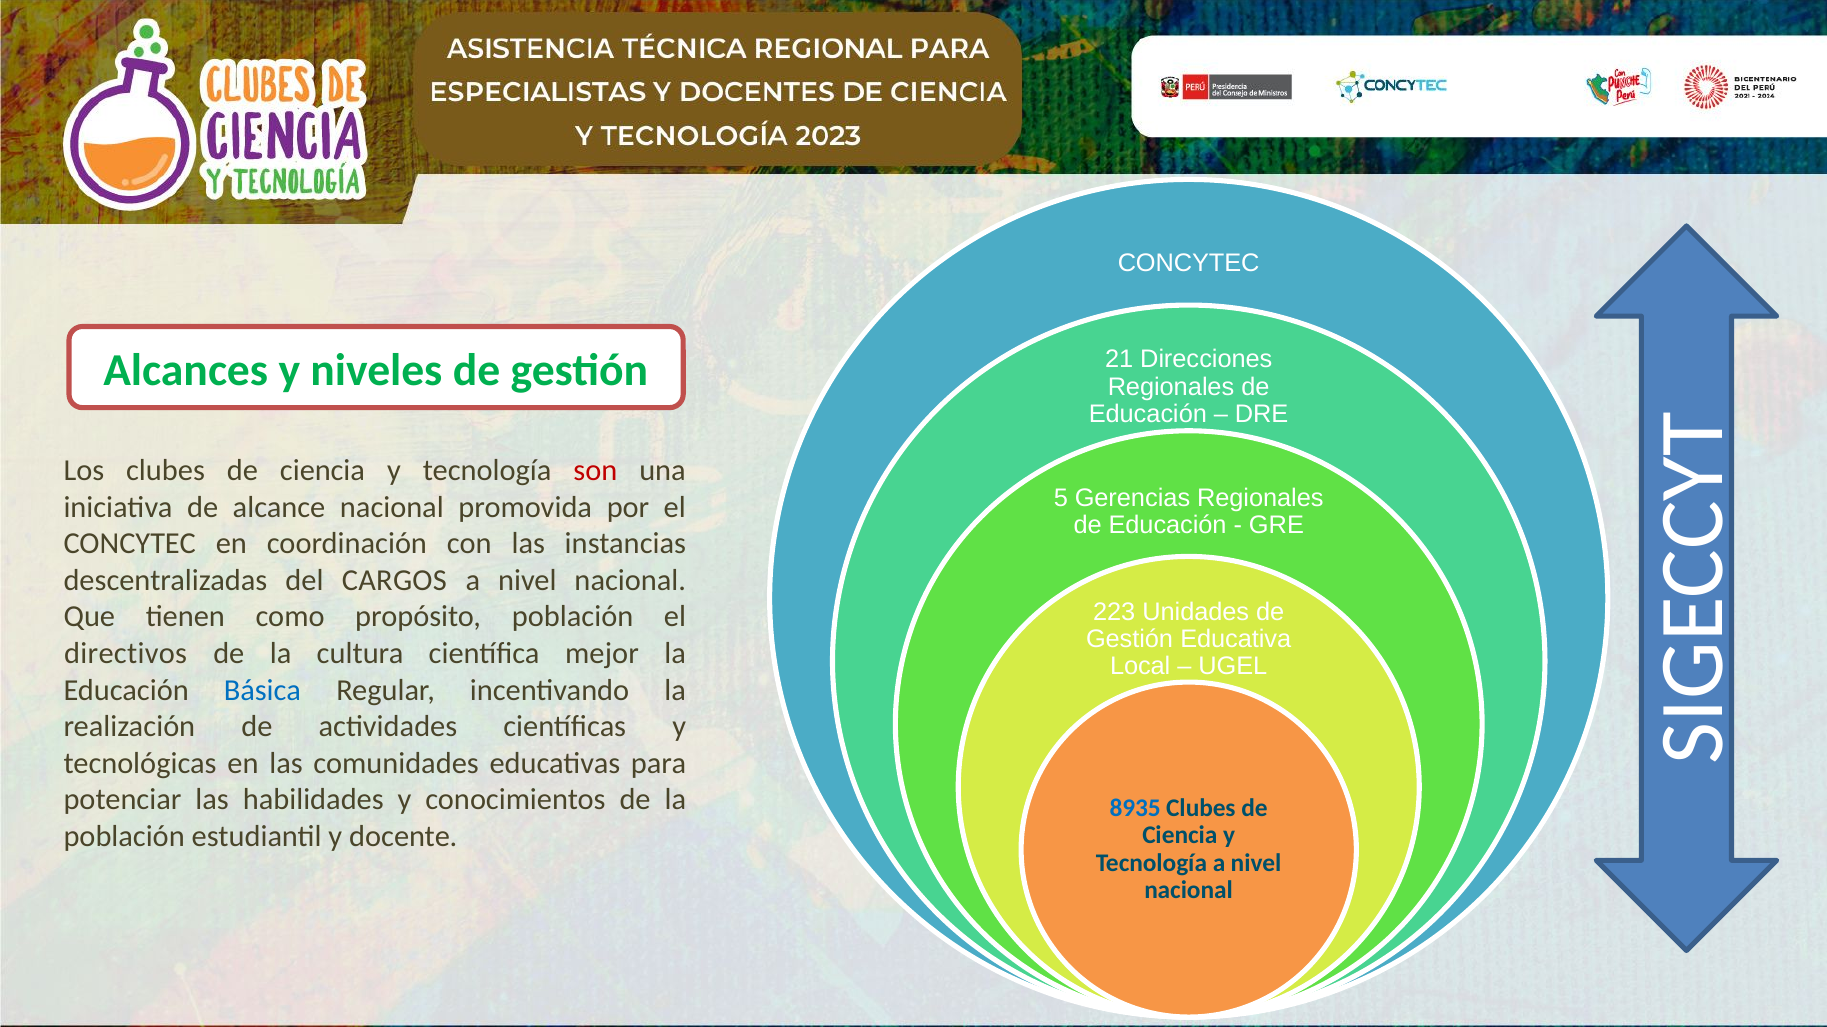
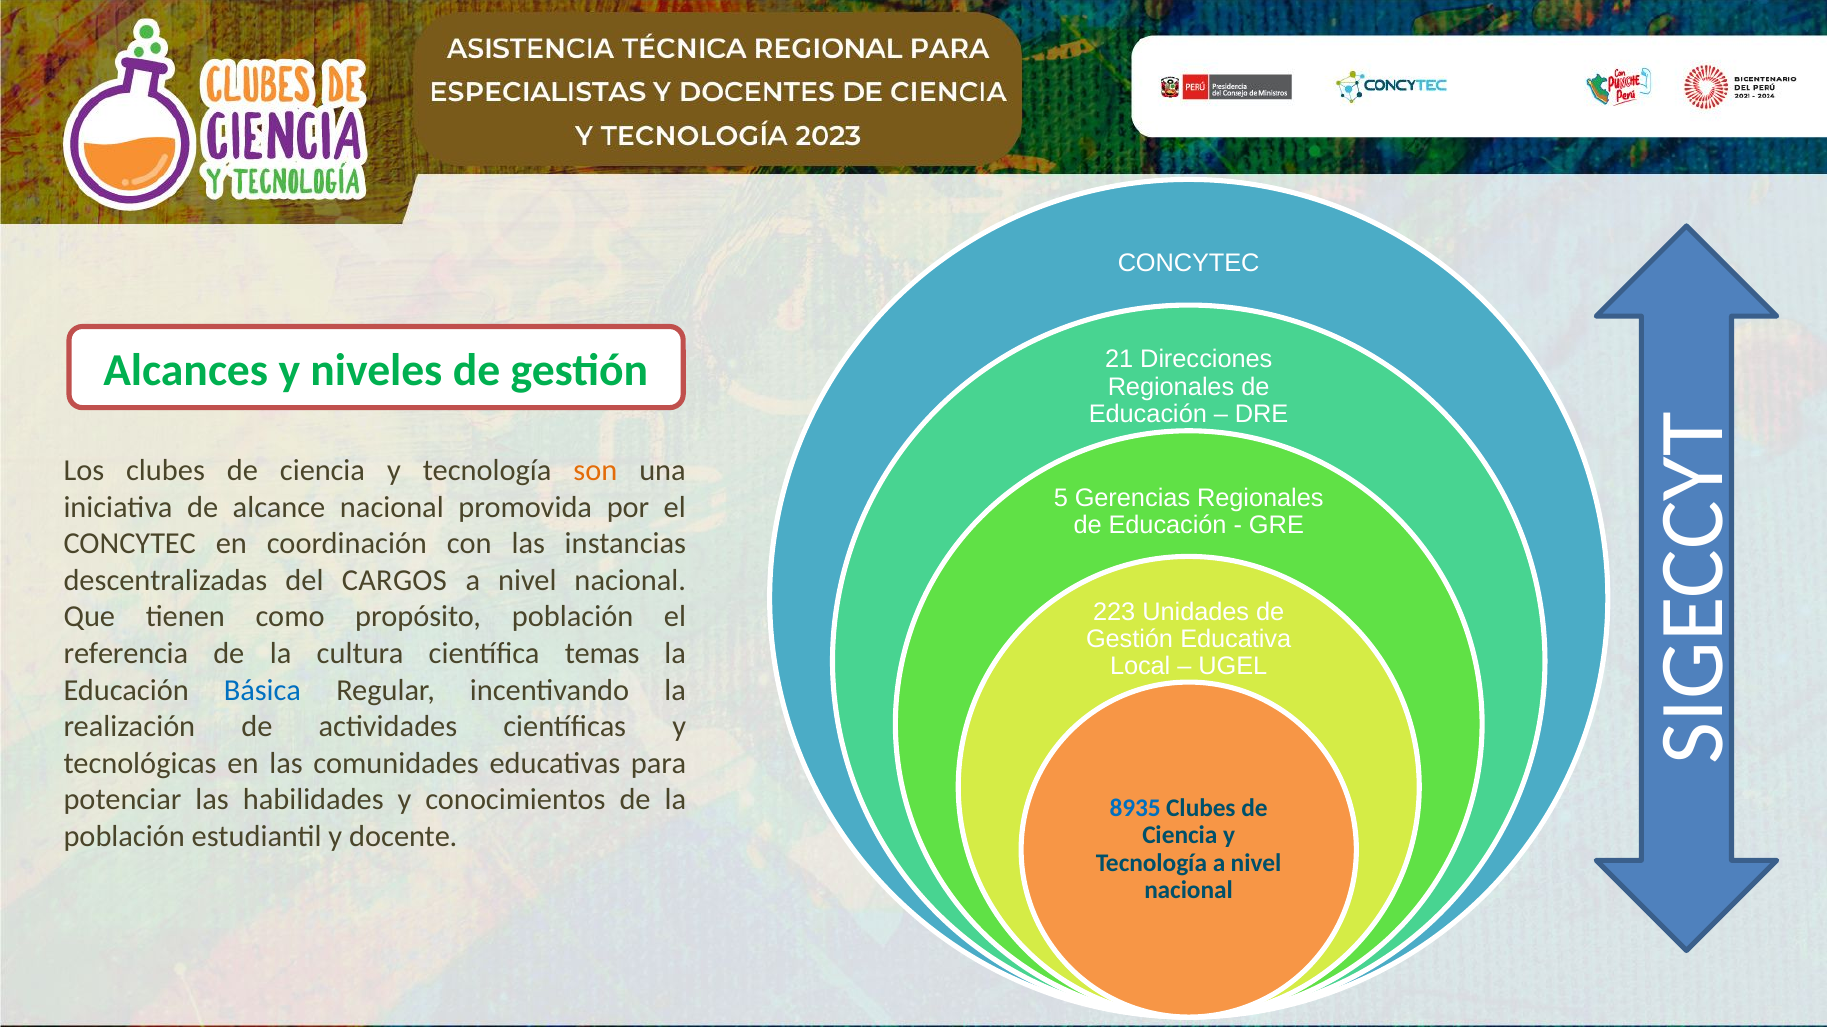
son colour: red -> orange (595, 471)
directivos: directivos -> referencia (126, 654)
mejor: mejor -> temas (602, 654)
